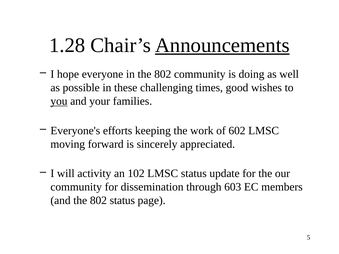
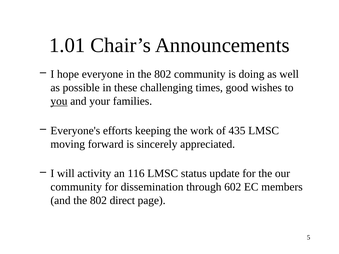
1.28: 1.28 -> 1.01 (67, 45)
Announcements underline: present -> none (222, 45)
602: 602 -> 435 (237, 131)
102: 102 -> 116 (136, 174)
603: 603 -> 602 (233, 187)
802 status: status -> direct (122, 201)
